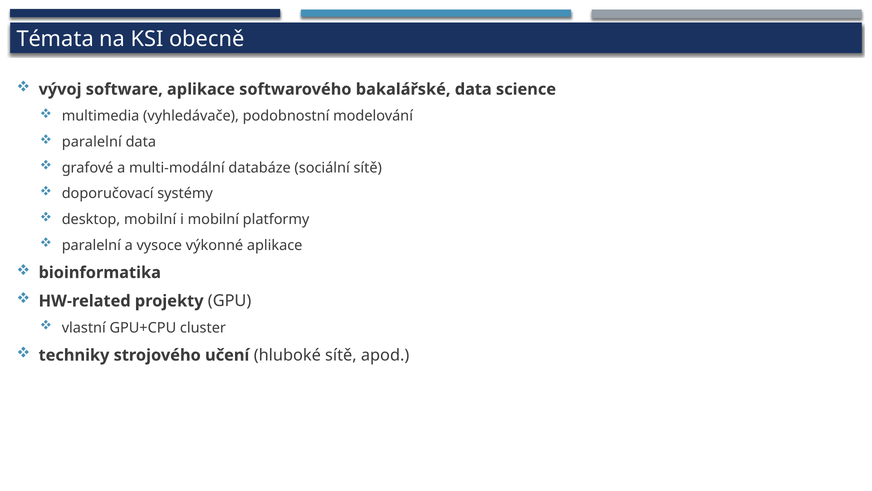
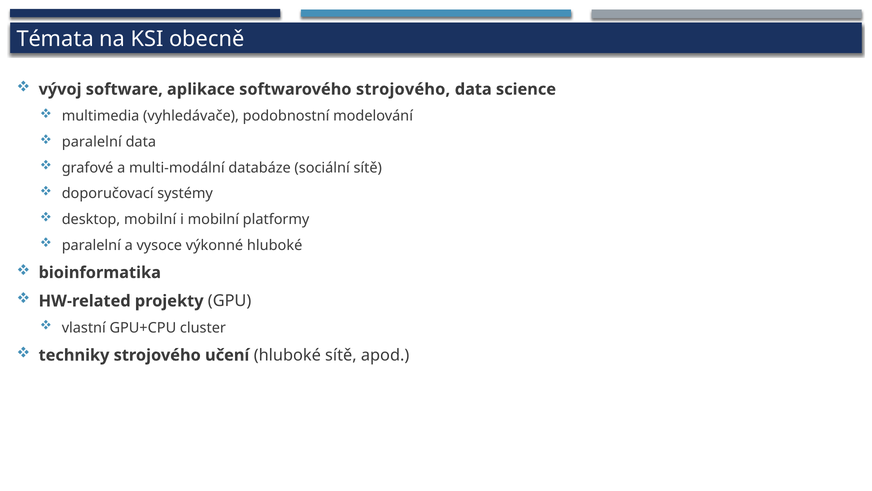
softwarového bakalářské: bakalářské -> strojového (403, 89)
výkonné aplikace: aplikace -> hluboké (275, 245)
